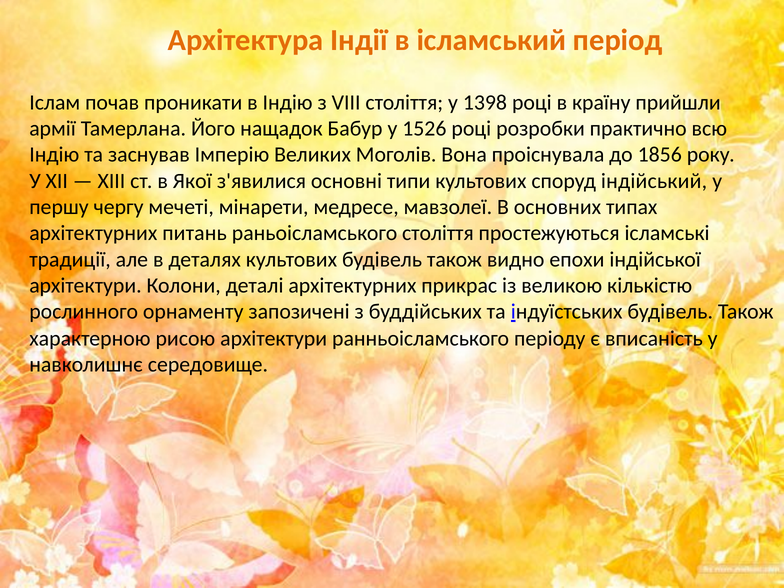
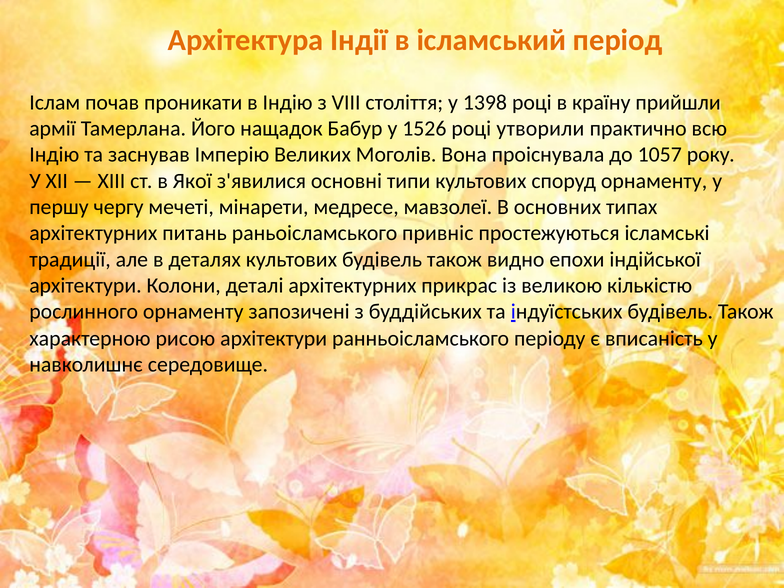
розробки: розробки -> утворили (540, 129)
1856: 1856 -> 1057 (660, 155)
споруд індійський: індійський -> орнаменту (654, 181)
раньоісламського століття: століття -> привніс (438, 233)
